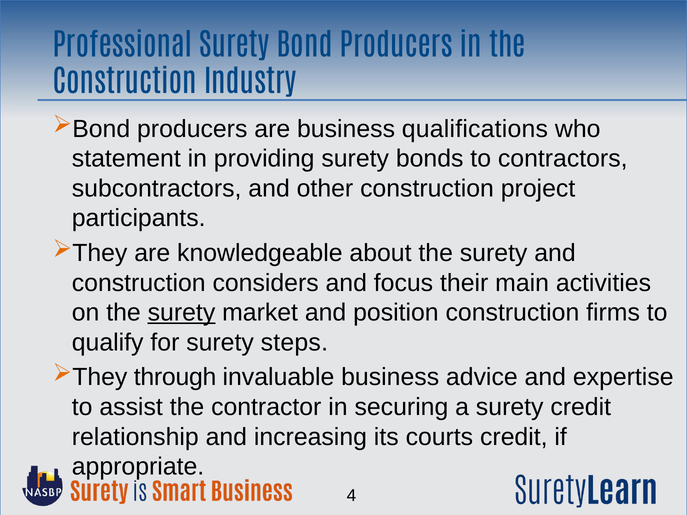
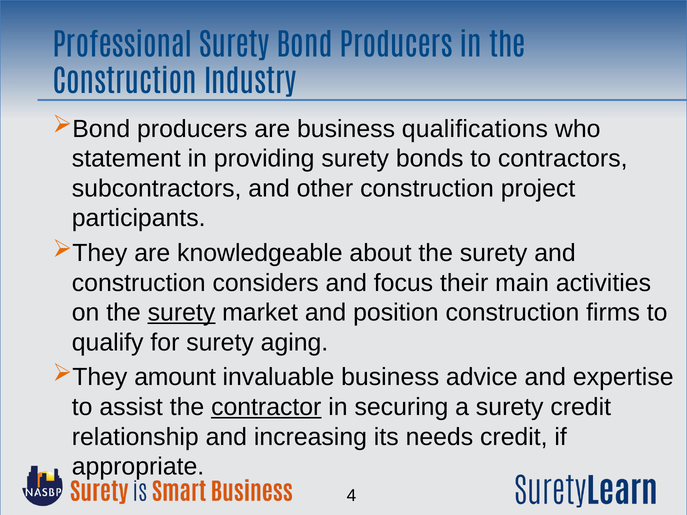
steps: steps -> aging (294, 343)
through: through -> amount (175, 377)
contractor underline: none -> present (266, 407)
courts: courts -> needs (439, 437)
